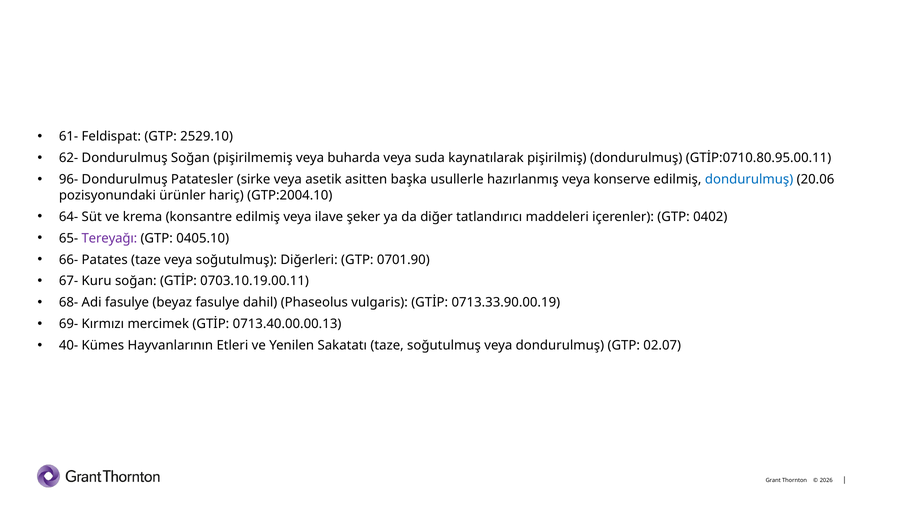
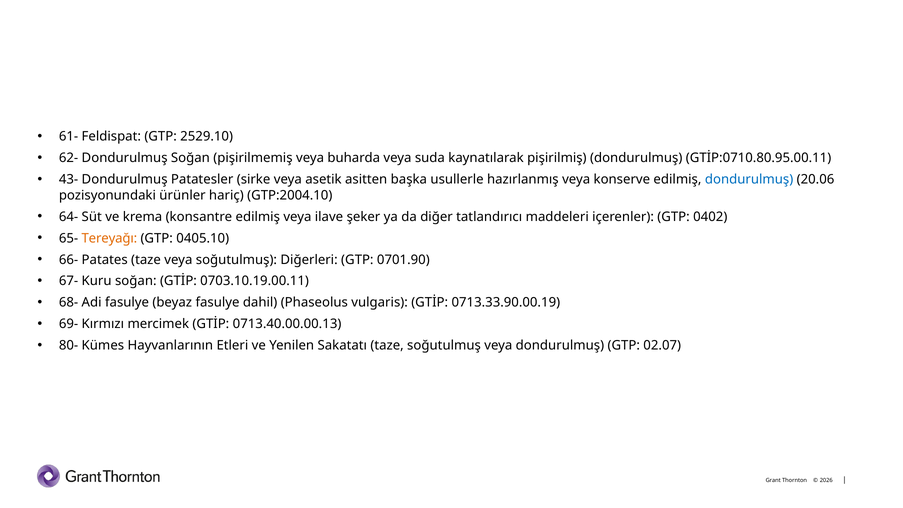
96-: 96- -> 43- (69, 179)
Tereyağı colour: purple -> orange (109, 238)
40-: 40- -> 80- (69, 346)
